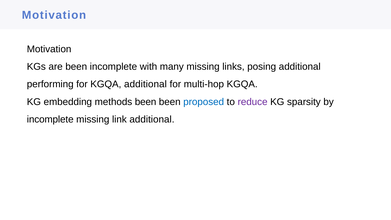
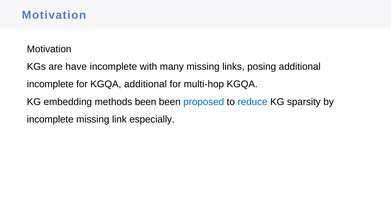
are been: been -> have (76, 67)
performing: performing -> incomplete (50, 84)
reduce colour: purple -> blue (253, 102)
link additional: additional -> especially (152, 119)
